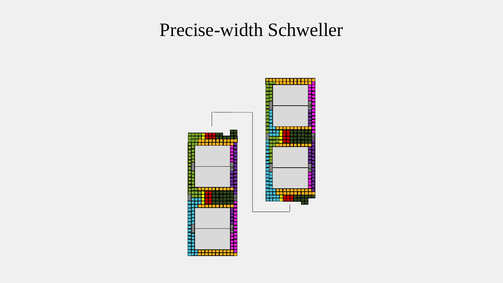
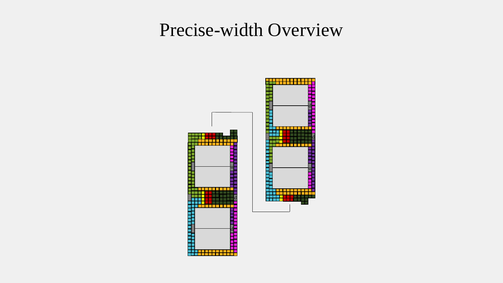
Schweller: Schweller -> Overview (306, 30)
